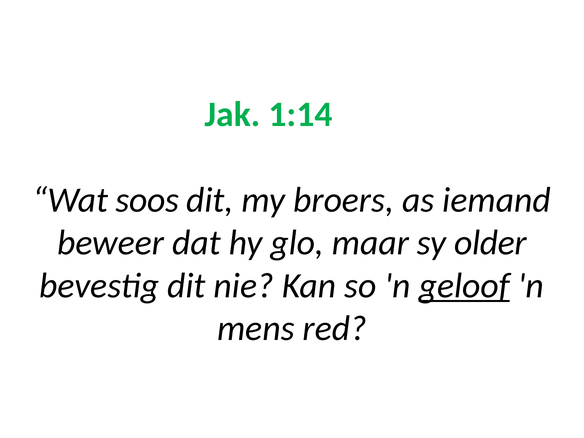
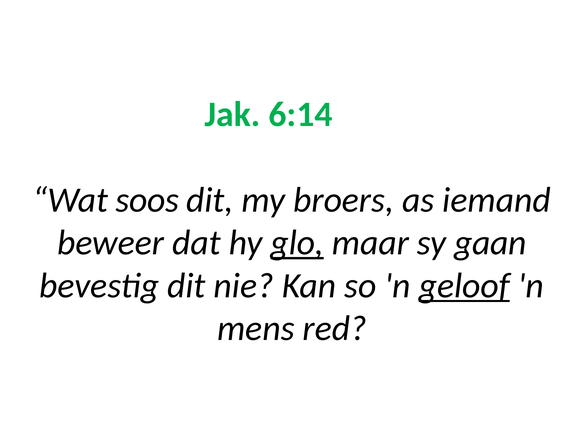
1:14: 1:14 -> 6:14 (301, 114)
glo underline: none -> present (297, 243)
older: older -> gaan (490, 243)
